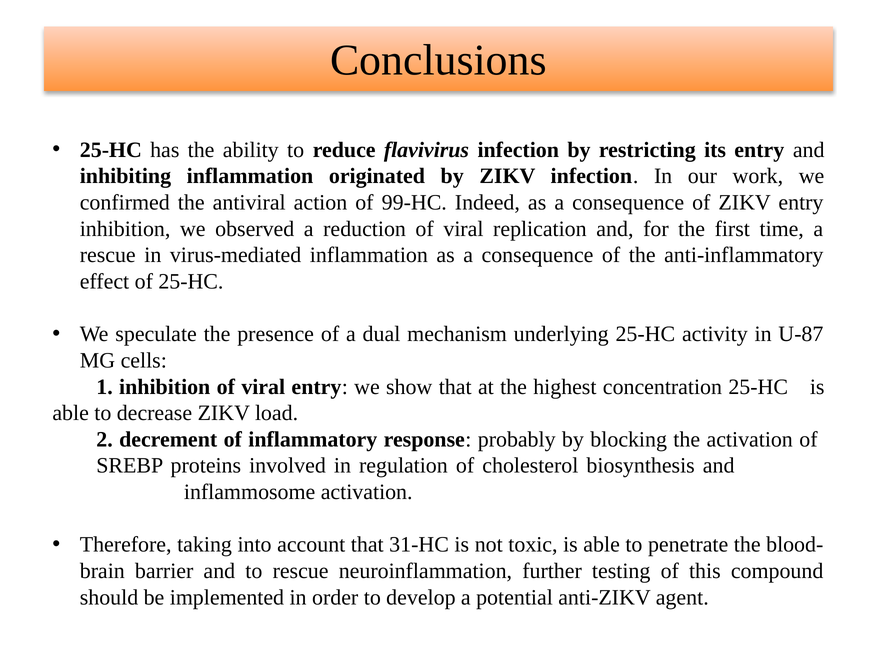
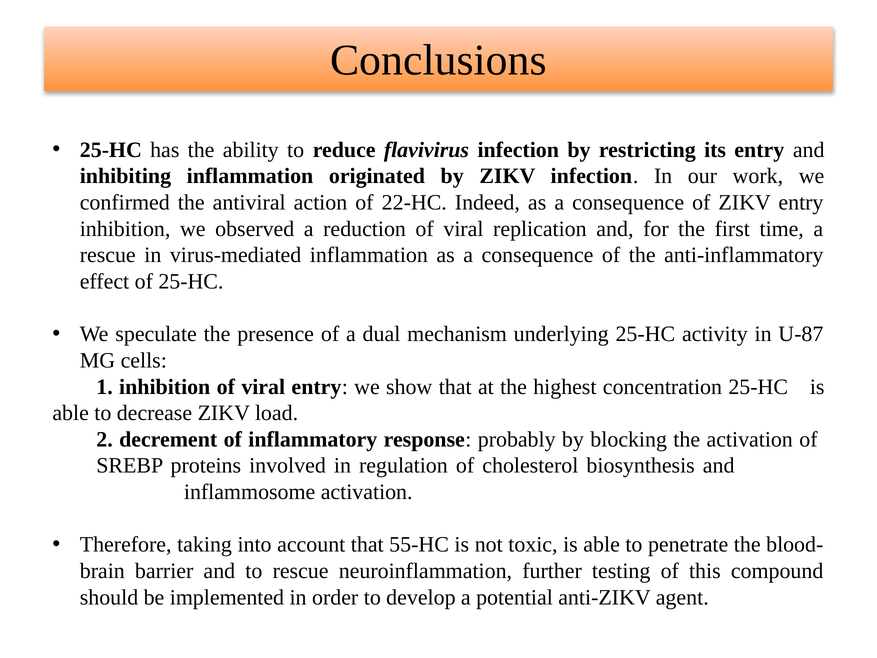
99-HC: 99-HC -> 22-HC (414, 202)
31-HC: 31-HC -> 55-HC (419, 544)
